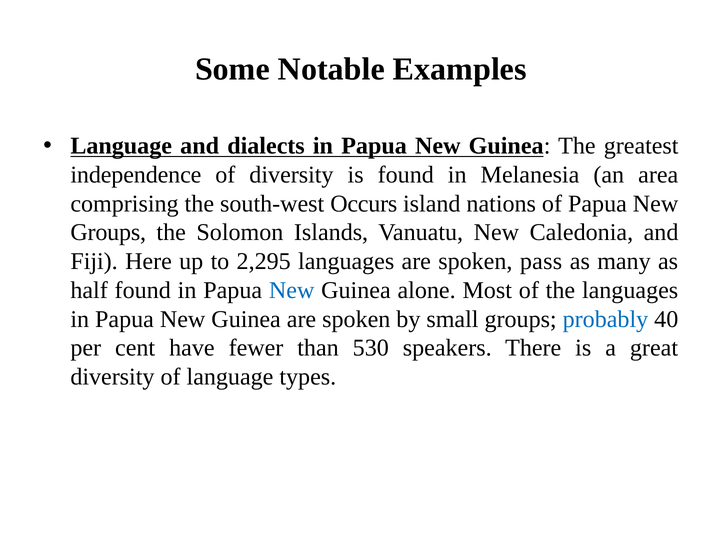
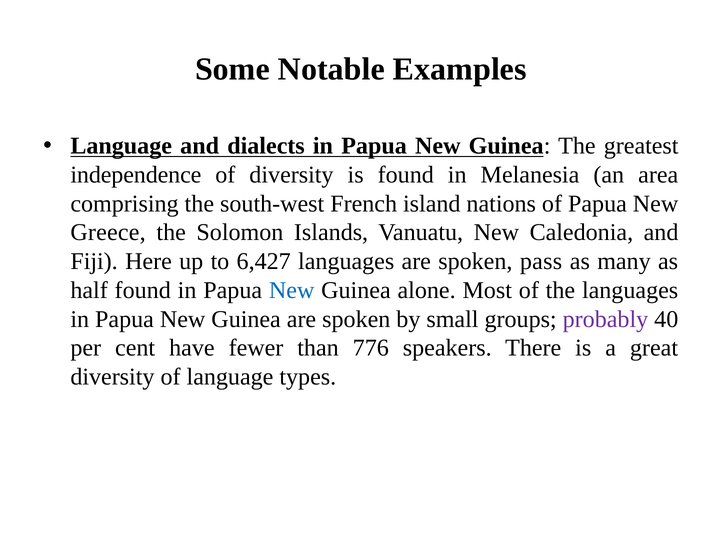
Occurs: Occurs -> French (364, 204)
Groups: Groups -> Greece (108, 233)
2,295: 2,295 -> 6,427 (264, 262)
probably colour: blue -> purple (605, 319)
530: 530 -> 776 (371, 348)
